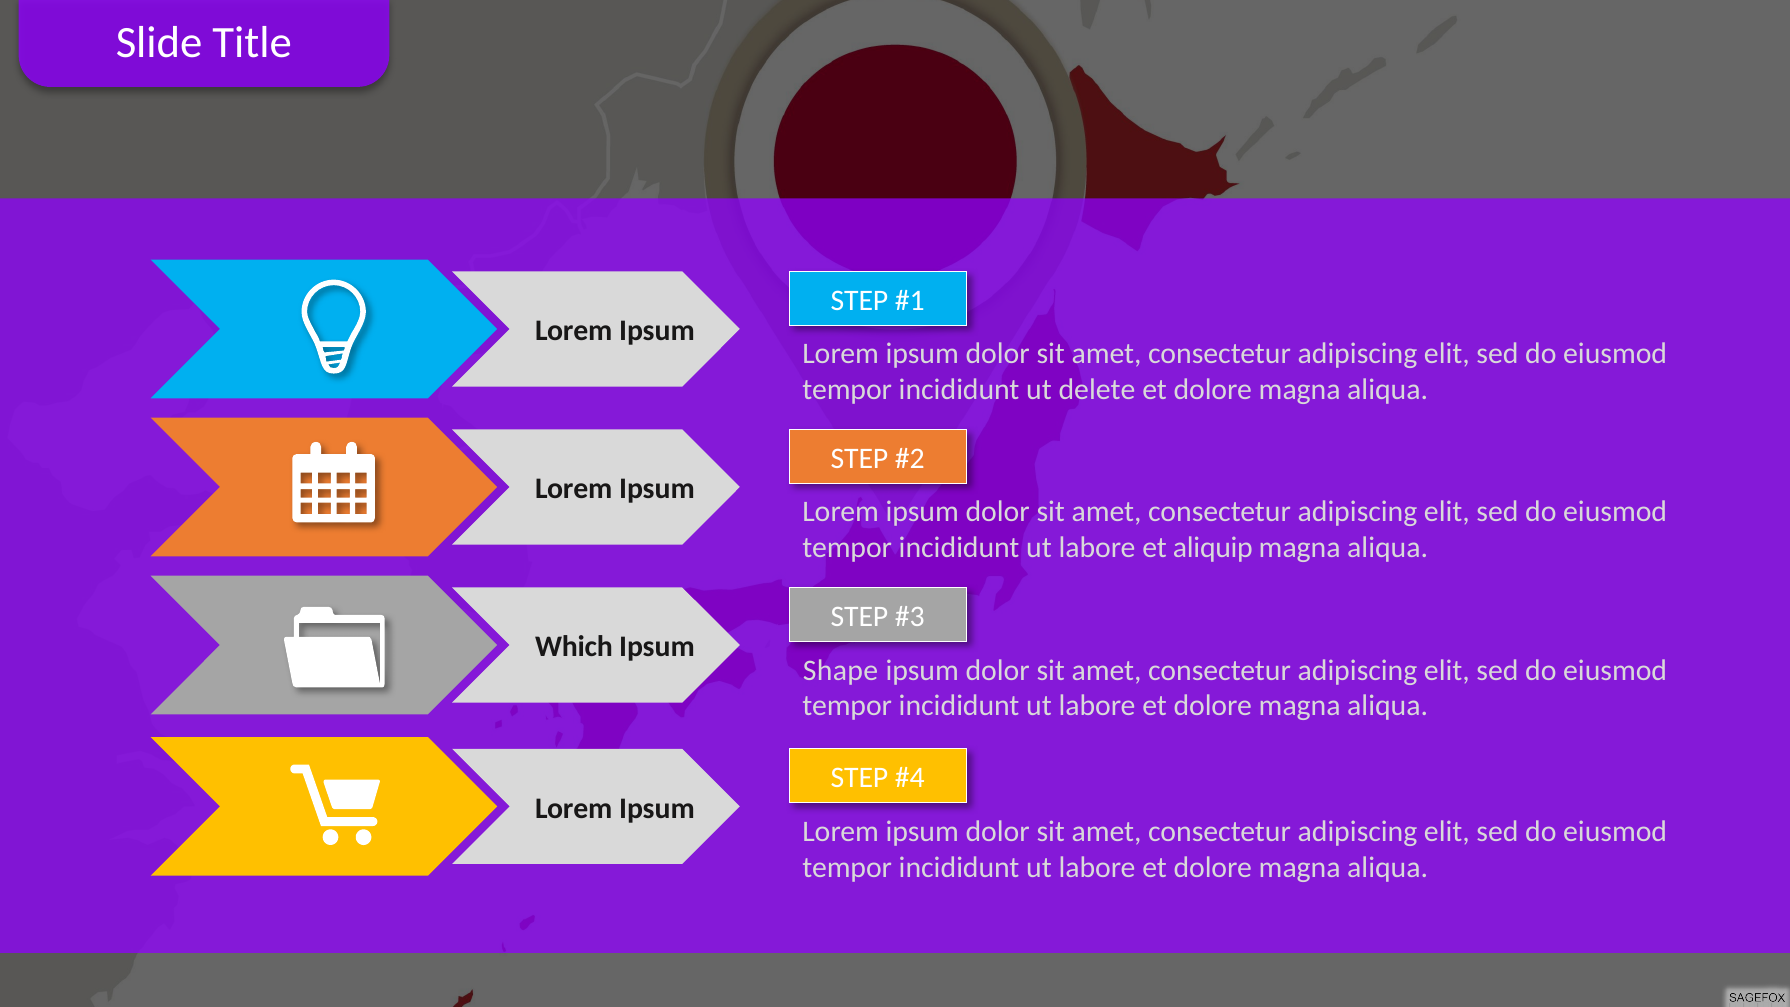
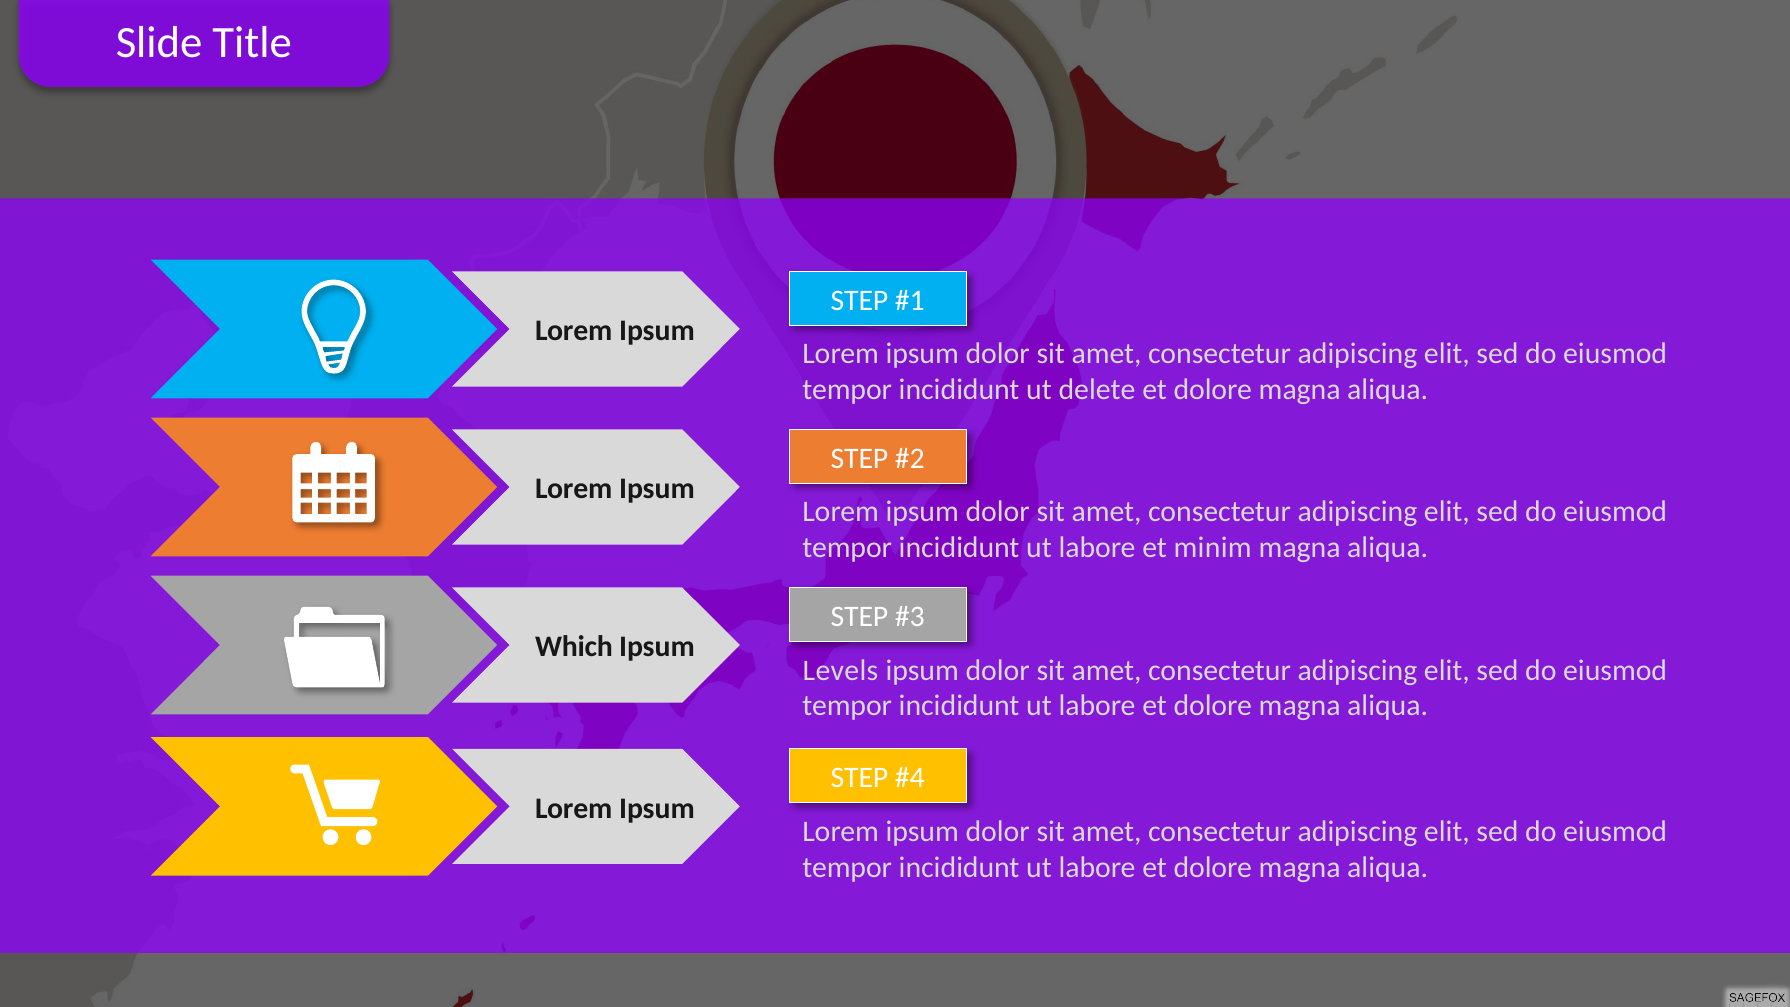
aliquip: aliquip -> minim (1213, 548)
Shape: Shape -> Levels (841, 670)
